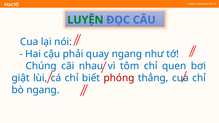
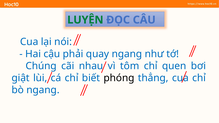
phóng colour: red -> black (119, 78)
